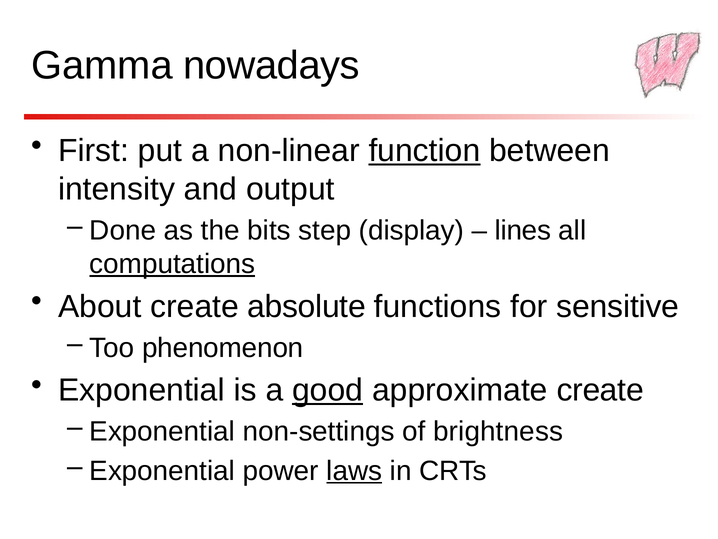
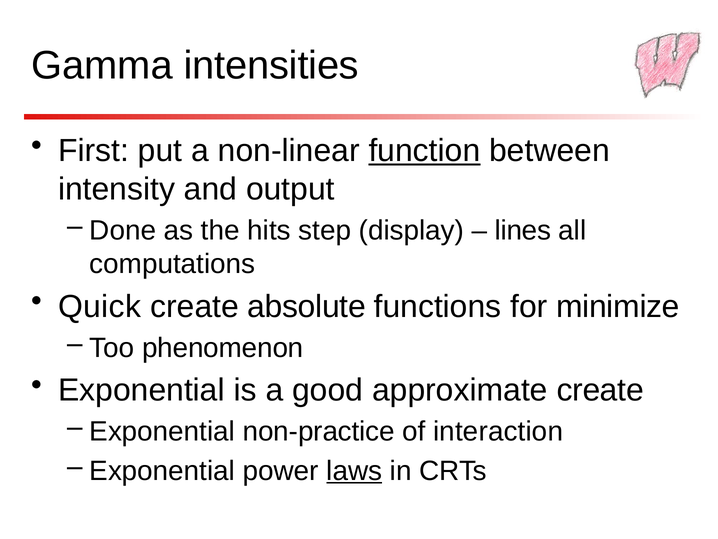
nowadays: nowadays -> intensities (271, 66)
bits: bits -> hits (269, 230)
computations underline: present -> none (172, 264)
About: About -> Quick (100, 306)
sensitive: sensitive -> minimize (618, 306)
good underline: present -> none (328, 390)
non-settings: non-settings -> non-practice (319, 431)
brightness: brightness -> interaction (498, 431)
